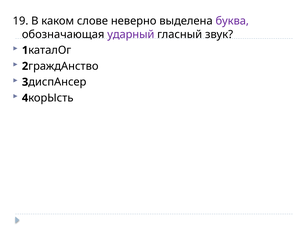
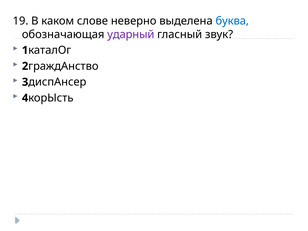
буква colour: purple -> blue (232, 21)
